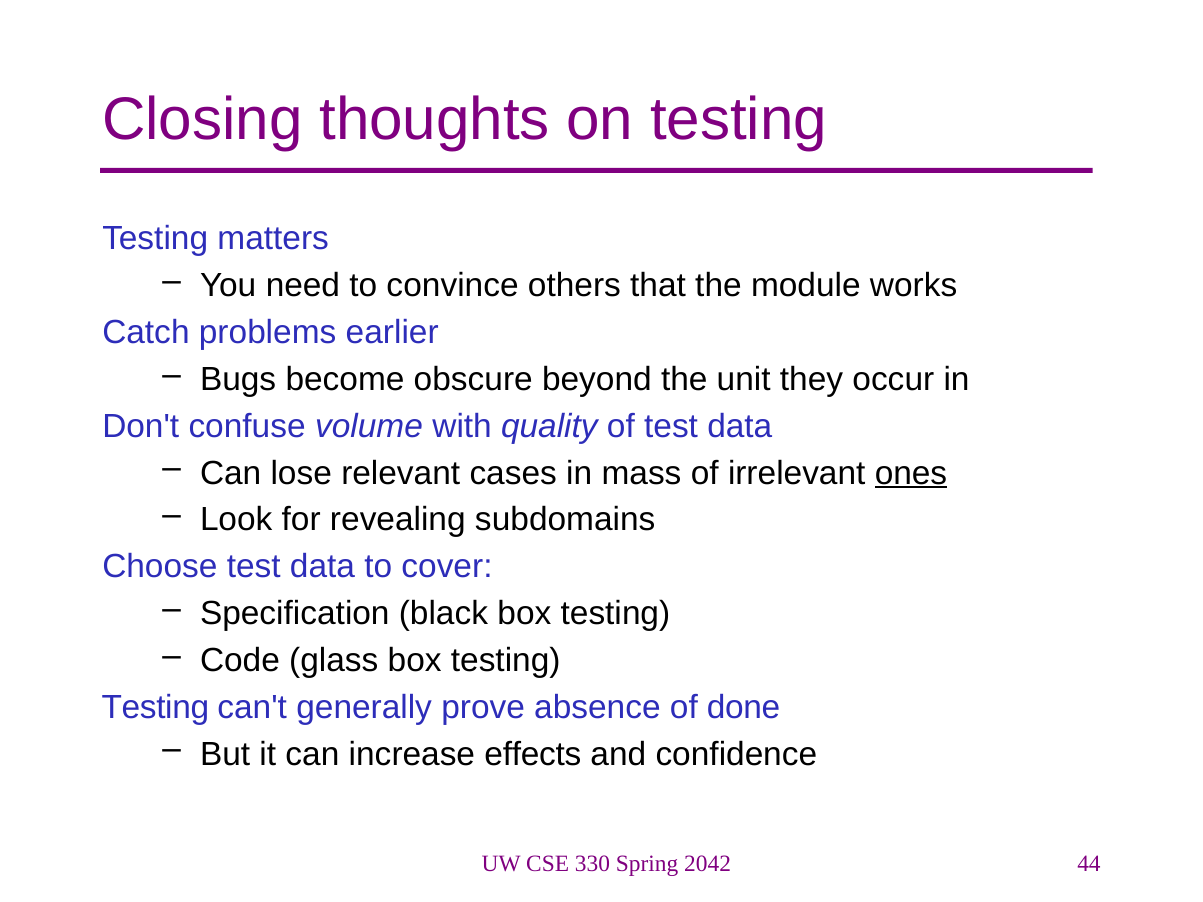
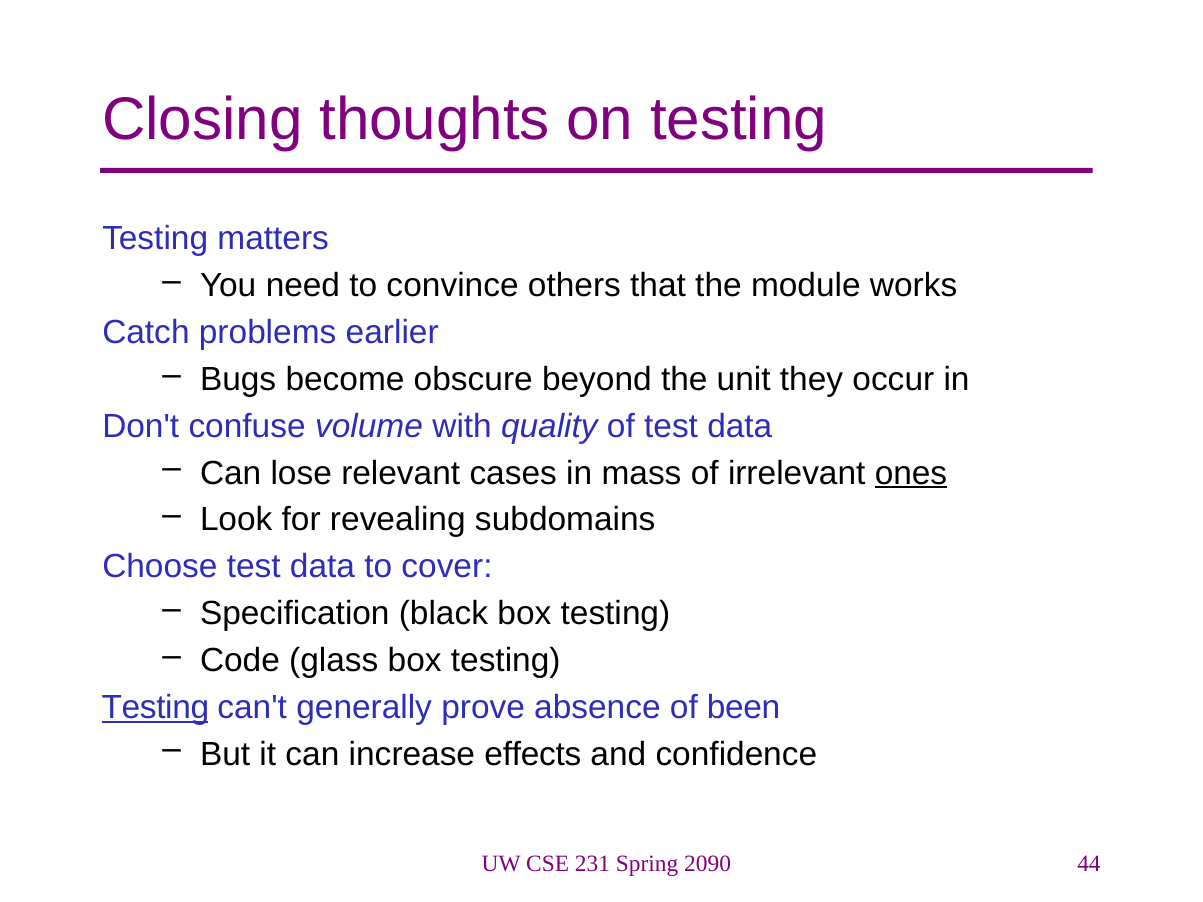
Testing underline: none -> present (155, 707)
done: done -> been (744, 707)
330: 330 -> 231 (592, 864)
2042: 2042 -> 2090 (708, 864)
